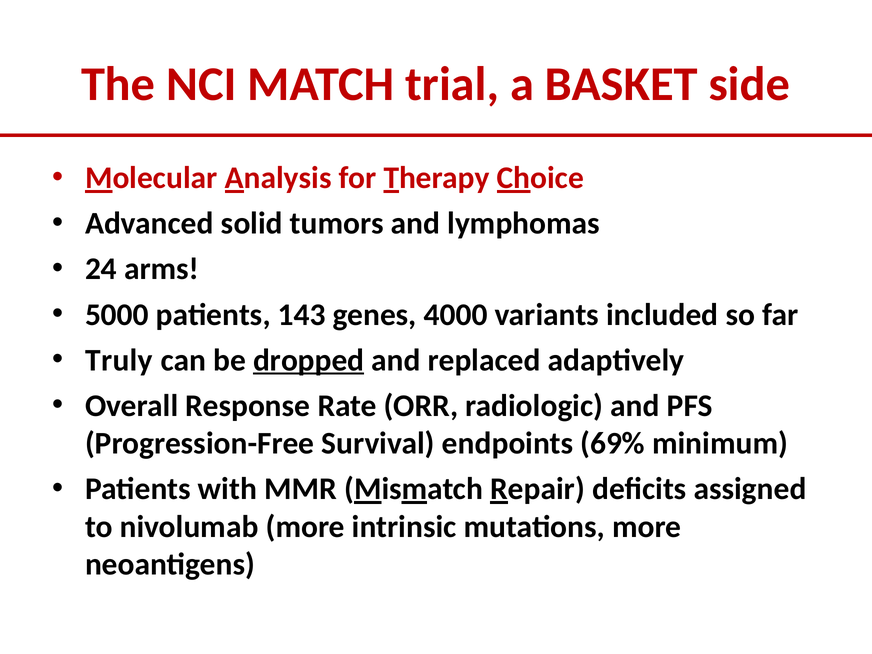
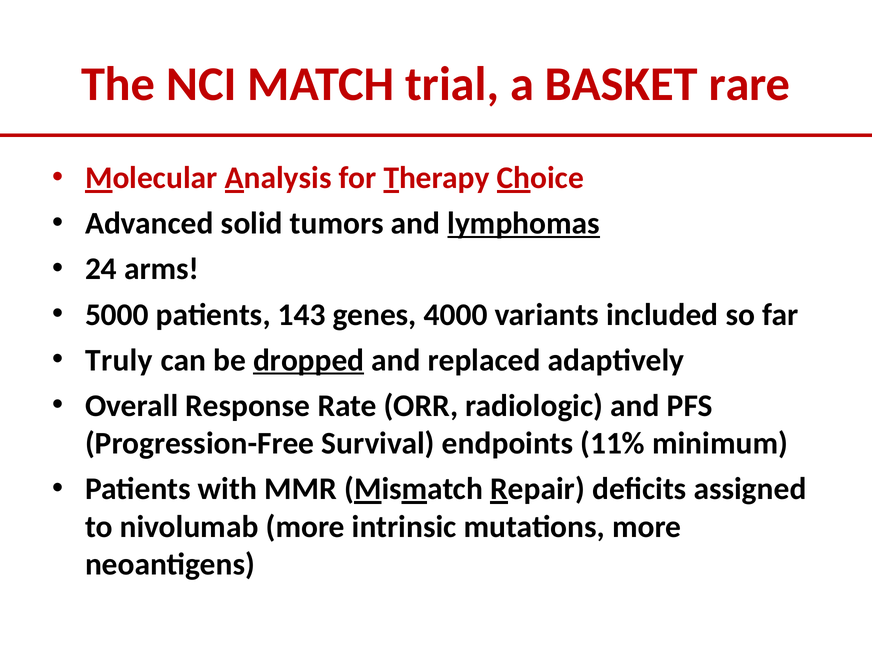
side: side -> rare (749, 84)
lymphomas underline: none -> present (524, 224)
69%: 69% -> 11% (613, 443)
